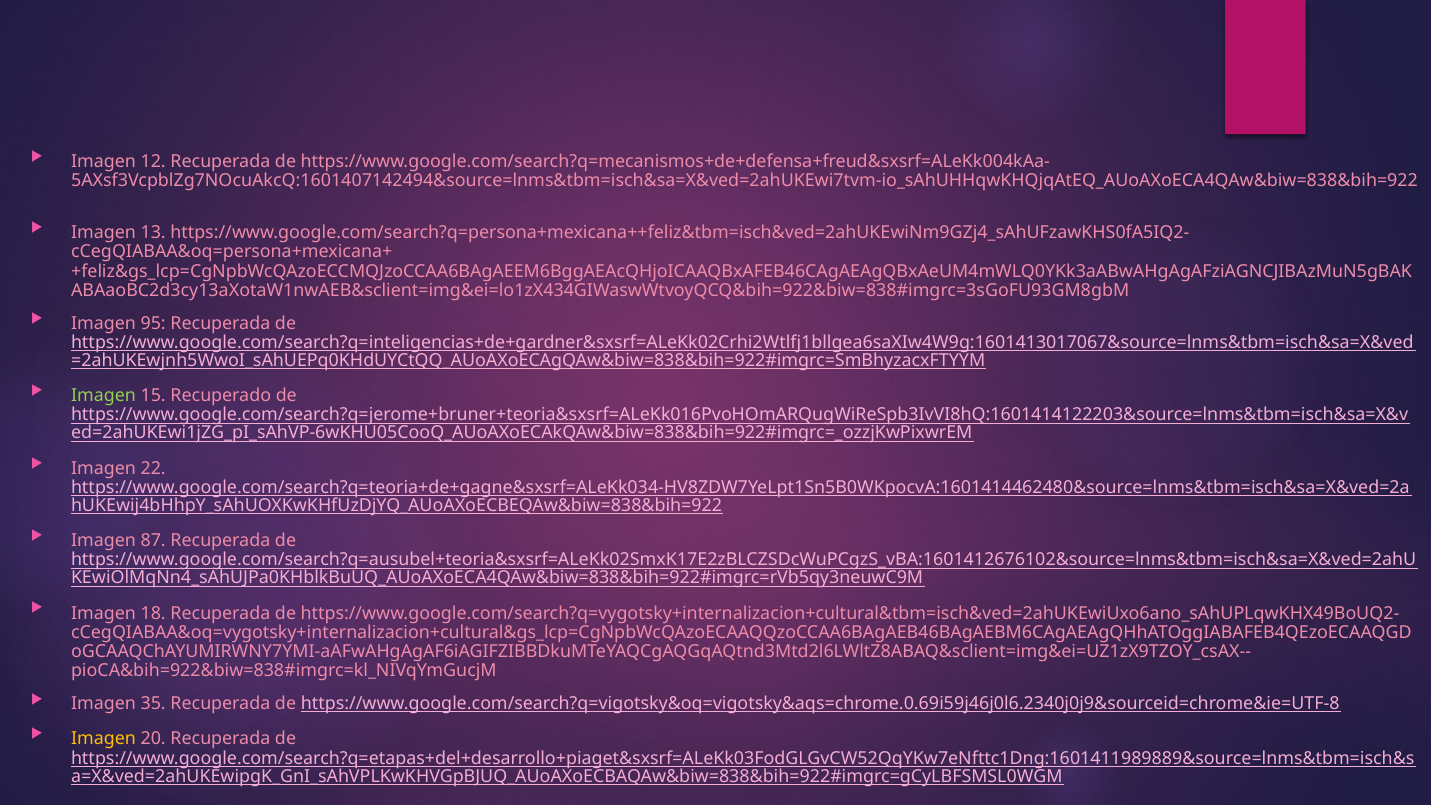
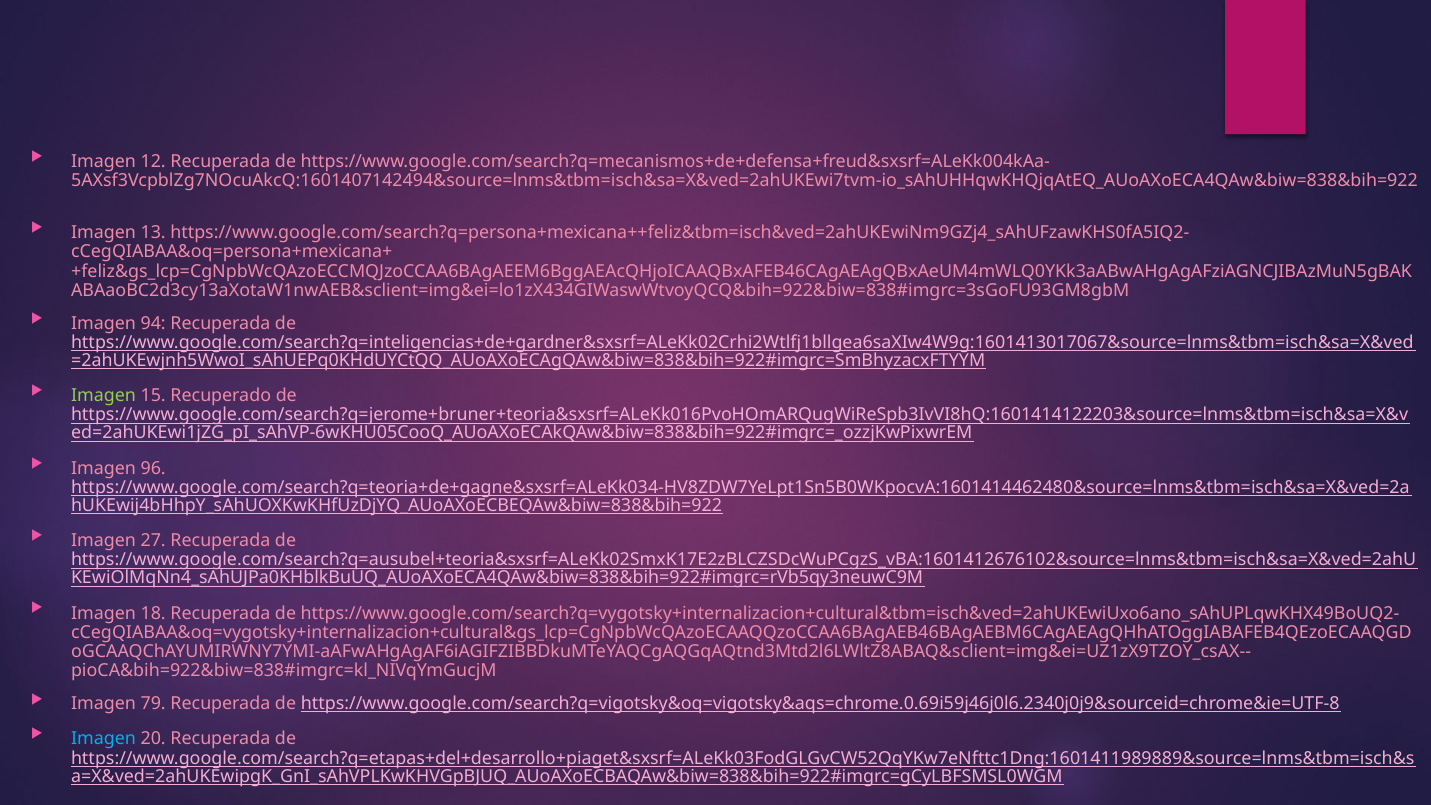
95: 95 -> 94 (153, 323)
22: 22 -> 96 (153, 468)
87: 87 -> 27 (153, 541)
35: 35 -> 79 (153, 704)
Imagen colour: yellow -> light blue (104, 739)
